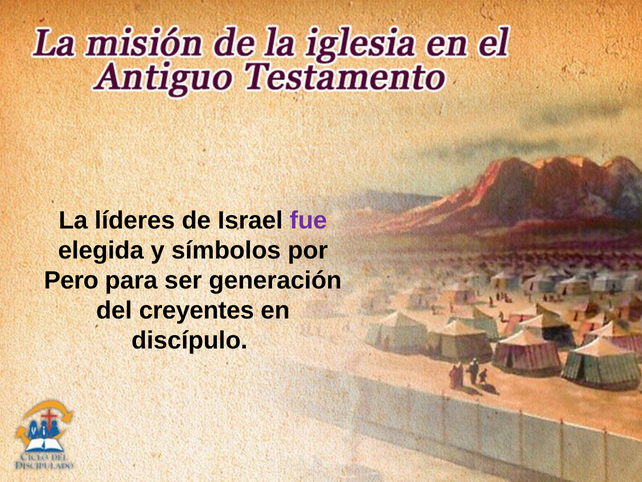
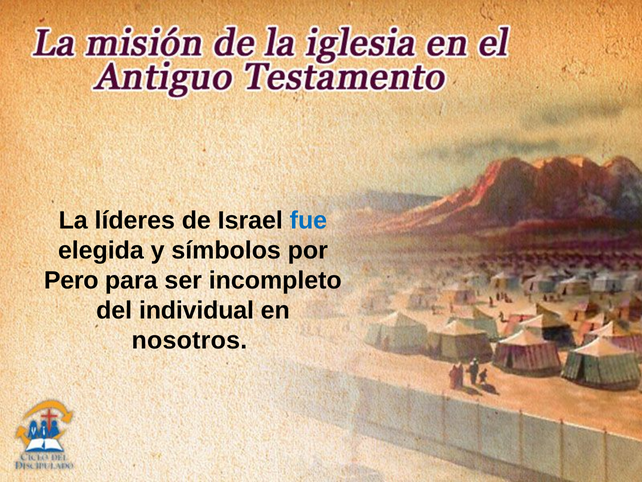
fue colour: purple -> blue (308, 220)
generación: generación -> incompleto (275, 280)
creyentes: creyentes -> individual (196, 310)
discípulo: discípulo -> nosotros (189, 340)
